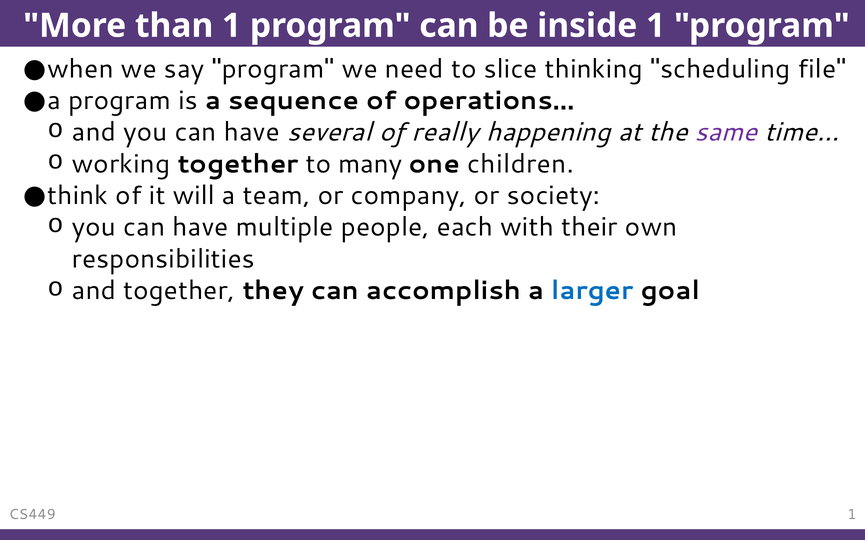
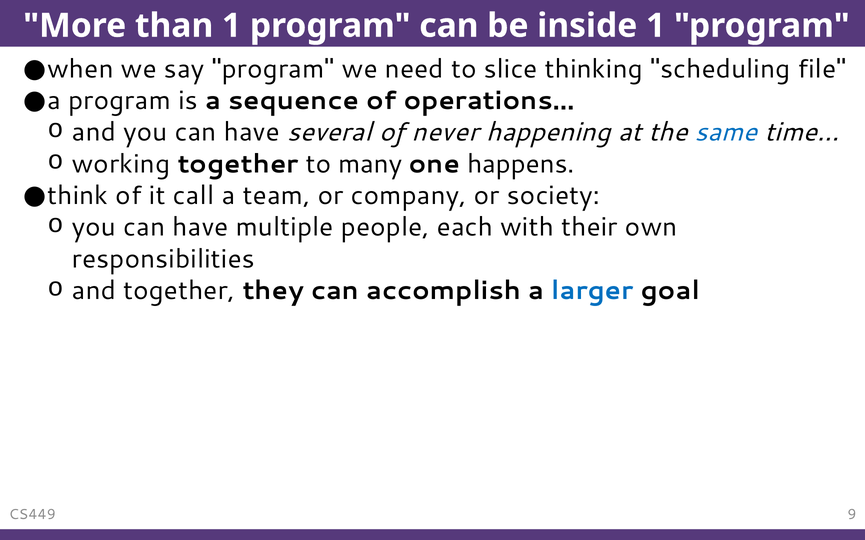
really: really -> never (445, 132)
same colour: purple -> blue (726, 132)
children: children -> happens (521, 164)
will: will -> call (194, 196)
CS449 1: 1 -> 9 (852, 515)
